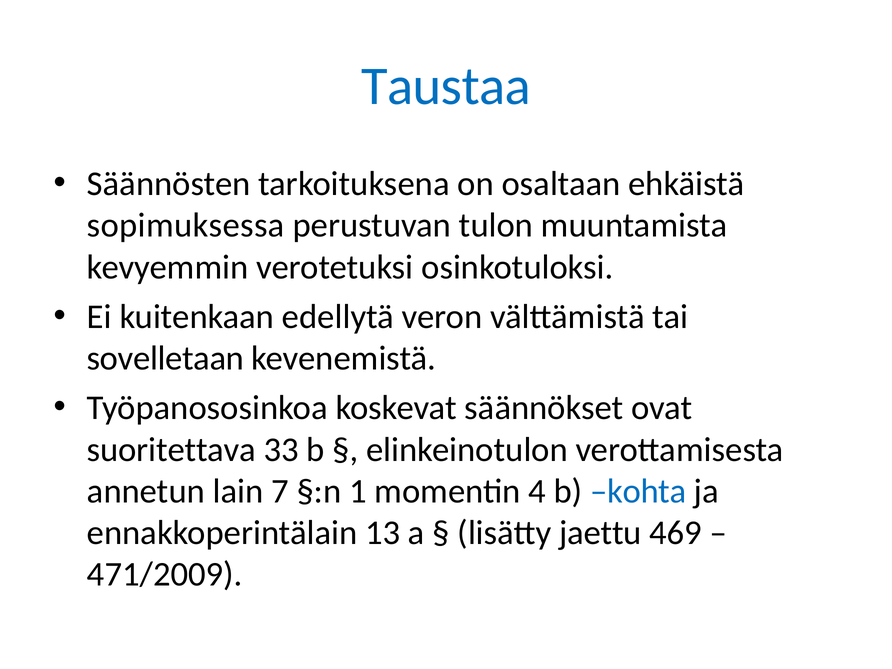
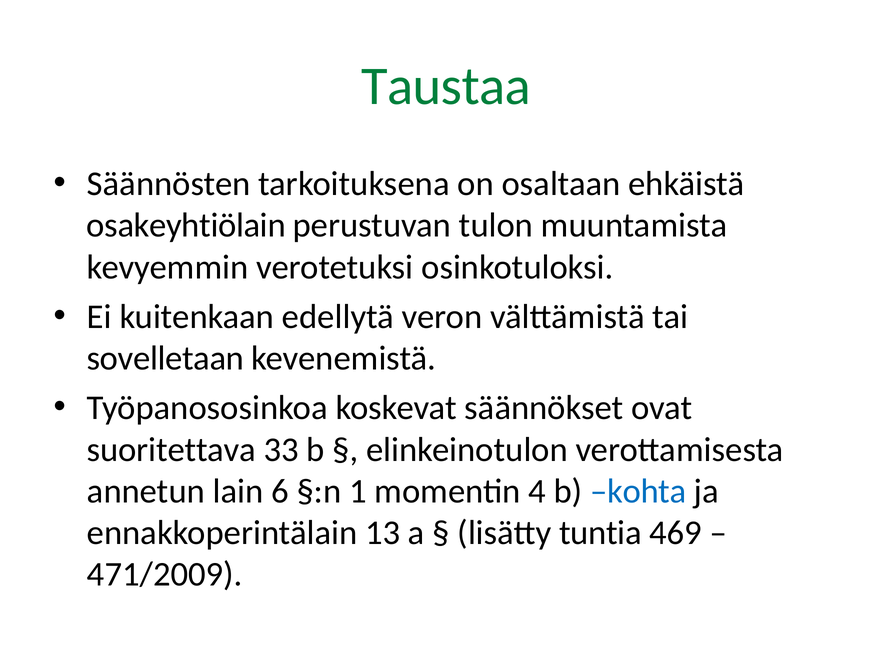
Taustaa colour: blue -> green (446, 86)
sopimuksessa: sopimuksessa -> osakeyhtiölain (186, 225)
7: 7 -> 6 (280, 491)
jaettu: jaettu -> tuntia (600, 533)
